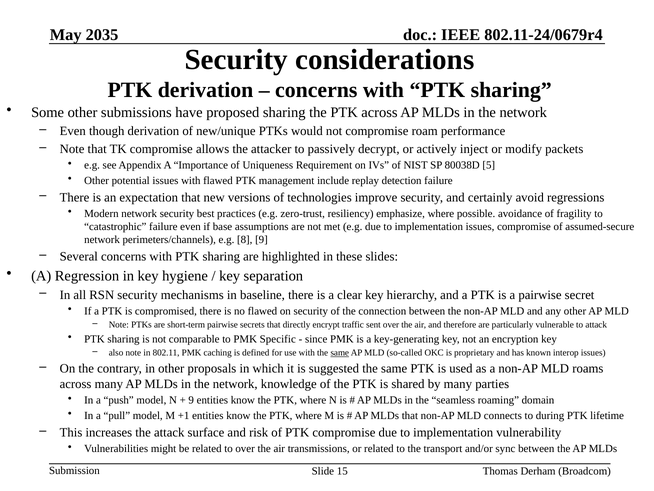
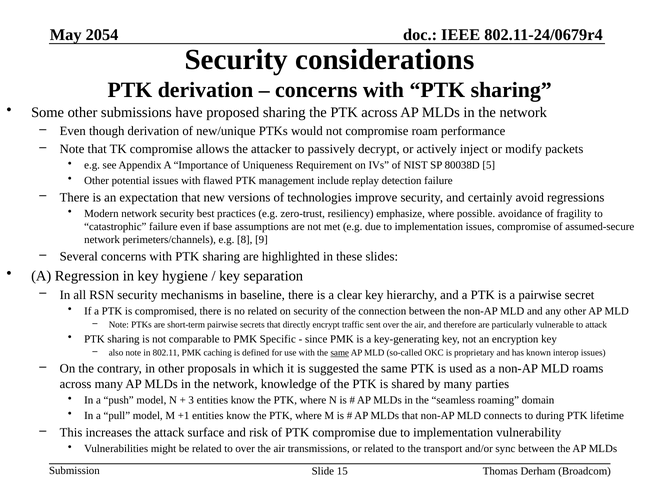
2035: 2035 -> 2054 (102, 35)
no flawed: flawed -> related (262, 311)
9: 9 -> 3 (191, 400)
